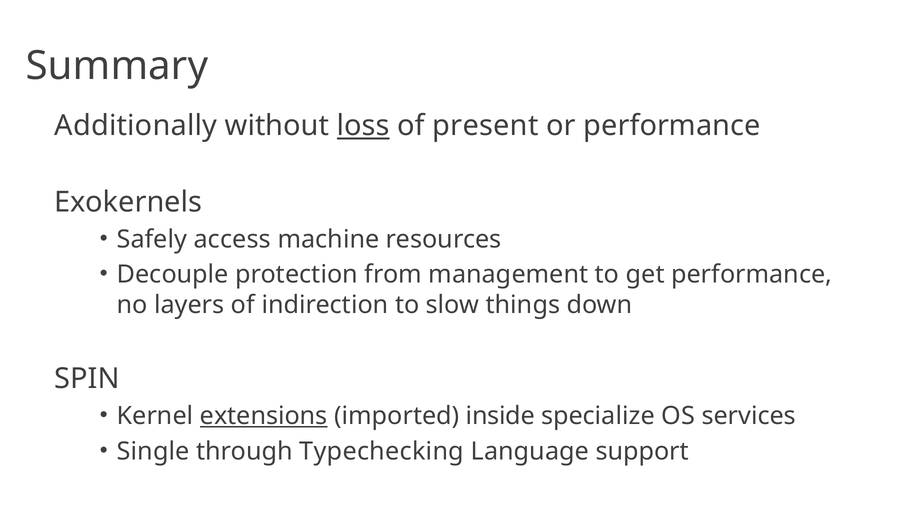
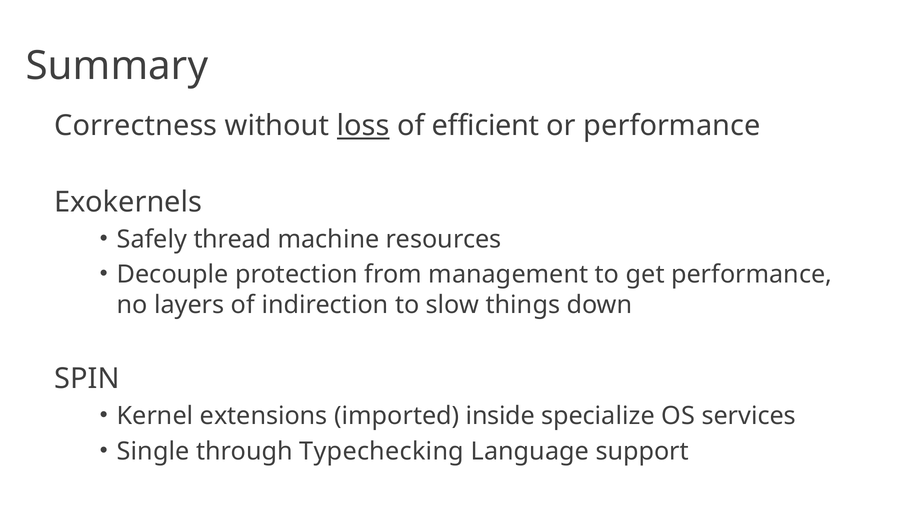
Additionally: Additionally -> Correctness (136, 126)
present: present -> efficient (486, 126)
access: access -> thread (232, 239)
extensions underline: present -> none (264, 416)
